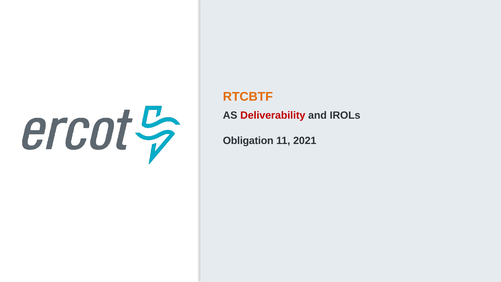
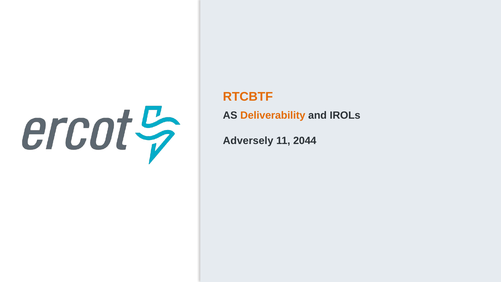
Deliverability colour: red -> orange (273, 115)
Obligation: Obligation -> Adversely (248, 140)
2021: 2021 -> 2044 (305, 140)
